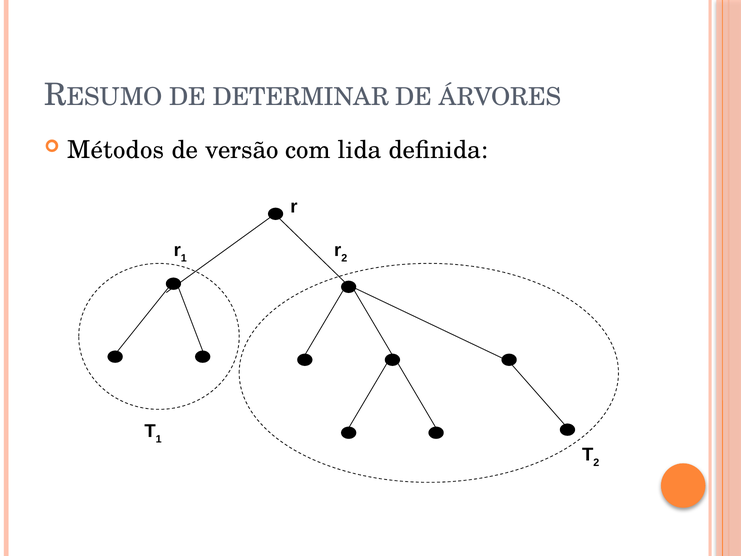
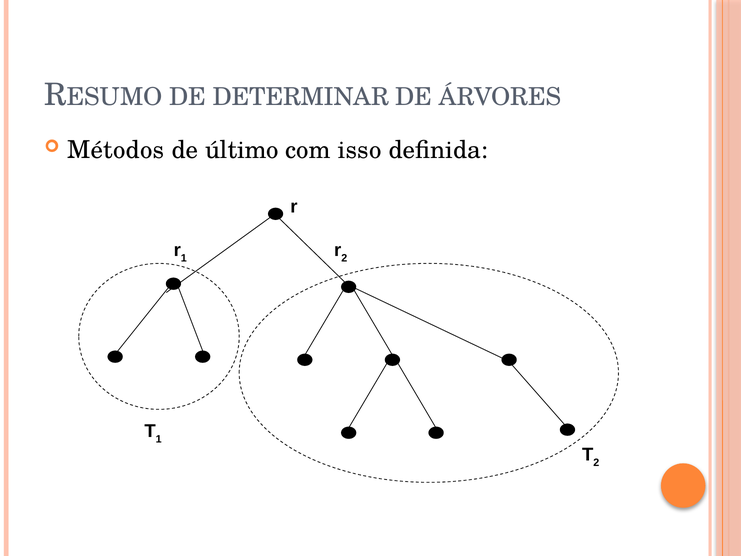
versão: versão -> último (242, 150)
lida: lida -> isso (360, 150)
